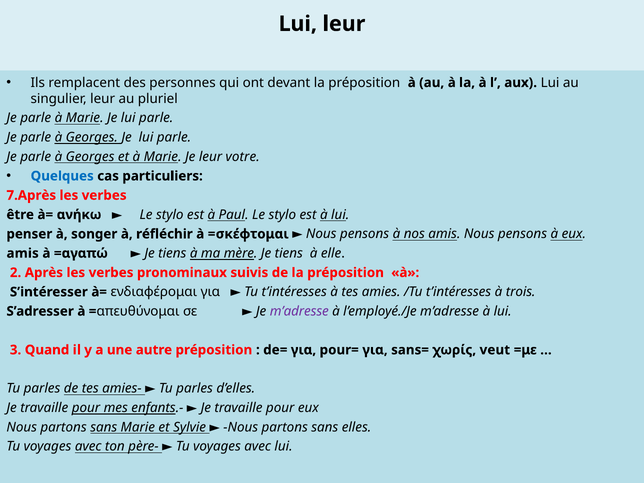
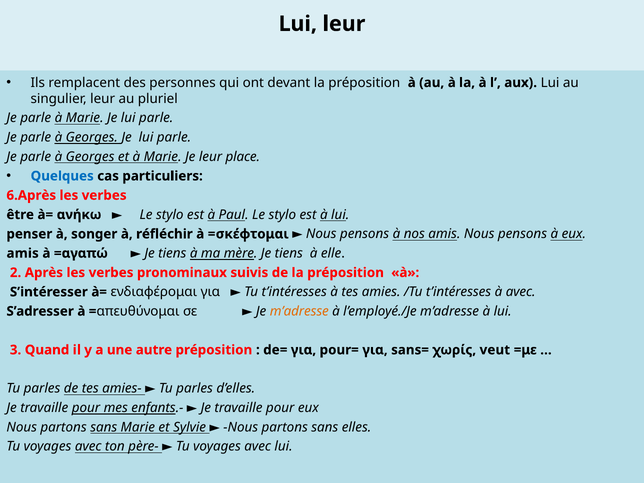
votre: votre -> place (243, 157)
7.Après: 7.Après -> 6.Après (31, 195)
à trois: trois -> avec (521, 292)
m’adresse colour: purple -> orange (299, 311)
